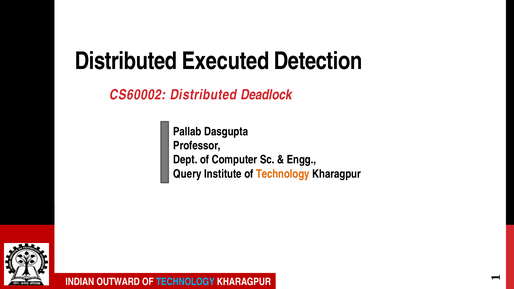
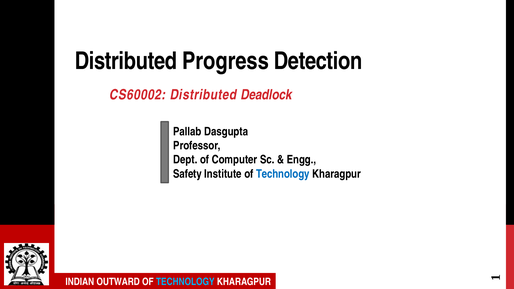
Executed: Executed -> Progress (225, 61)
Query: Query -> Safety (188, 174)
Technology colour: orange -> blue (283, 174)
